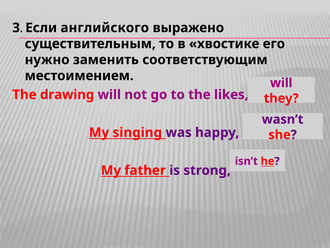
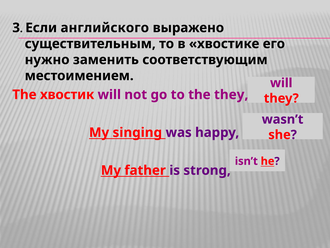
drawing: drawing -> хвостик (67, 94)
the likes: likes -> they (231, 94)
